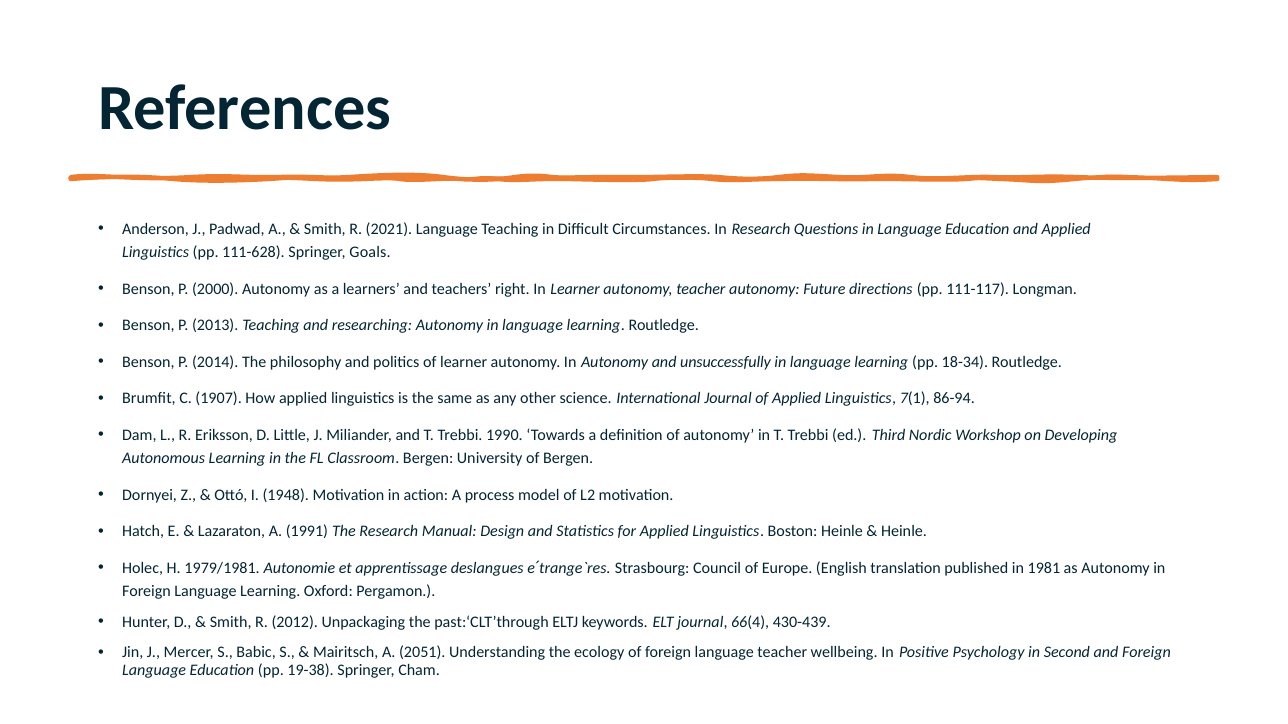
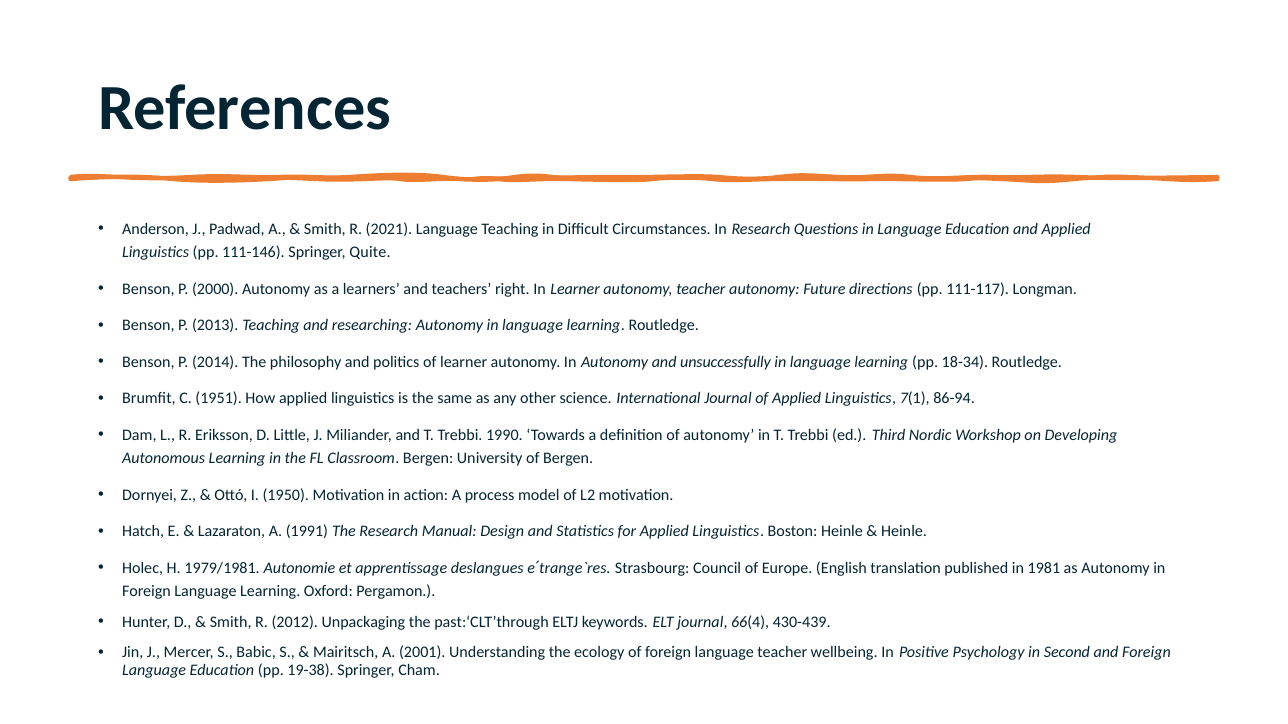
111-628: 111-628 -> 111-146 (253, 253)
Goals: Goals -> Quite (370, 253)
1907: 1907 -> 1951 (219, 399)
1948: 1948 -> 1950 (286, 495)
2051: 2051 -> 2001 (422, 653)
